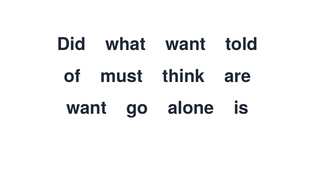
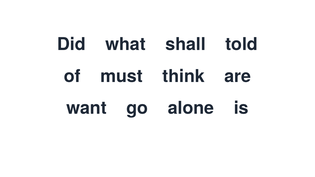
what want: want -> shall (186, 44)
